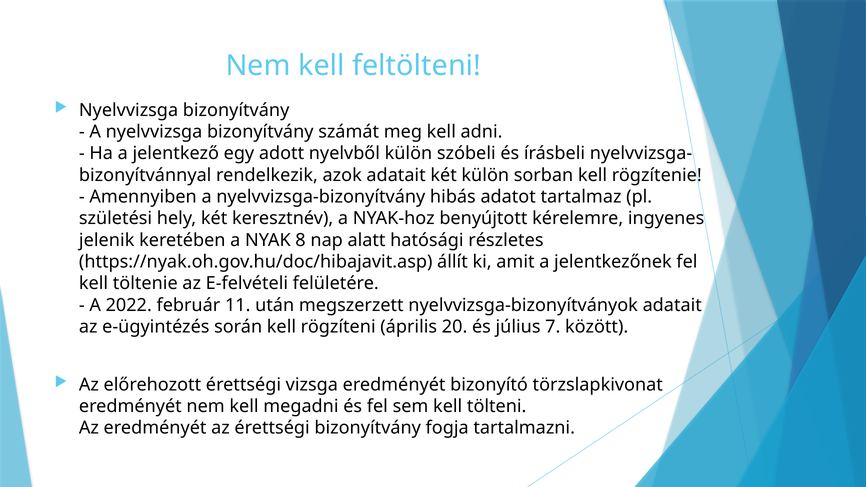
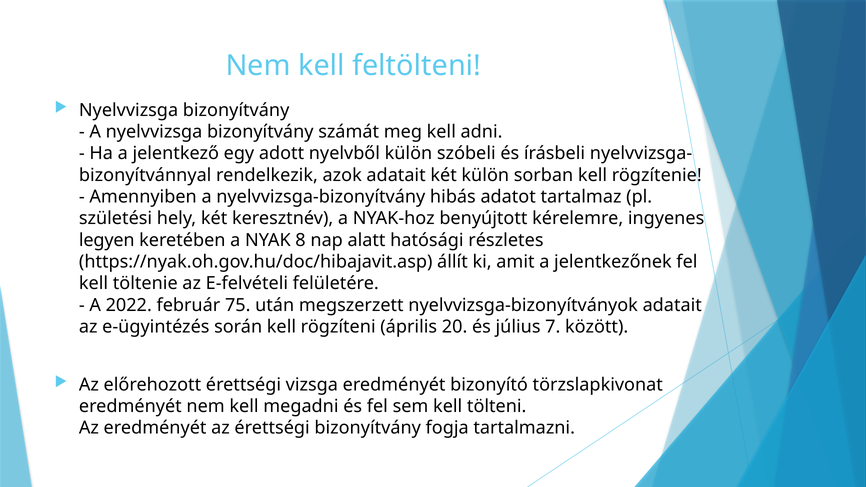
jelenik: jelenik -> legyen (107, 240)
11: 11 -> 75 (238, 305)
